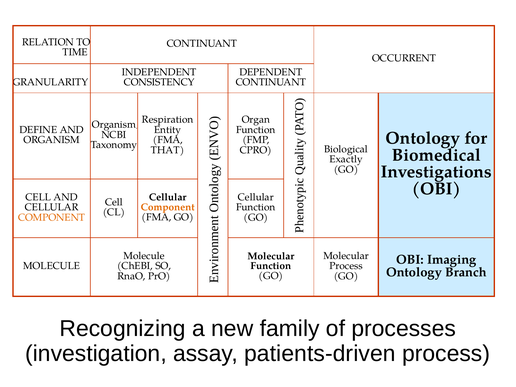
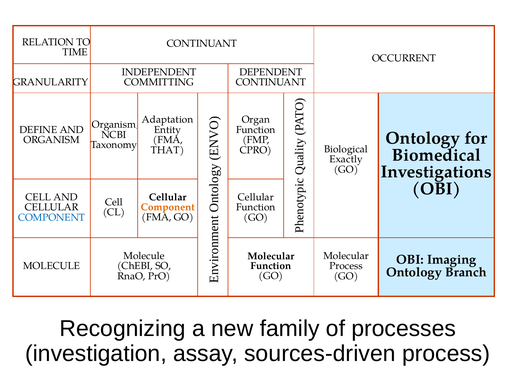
CONSISTENCY: CONSISTENCY -> COMMITTING (159, 82)
Respiration: Respiration -> Adaptation (168, 120)
COMPONENT colour: orange -> blue (52, 217)
patients-driven: patients-driven -> sources-driven (320, 353)
